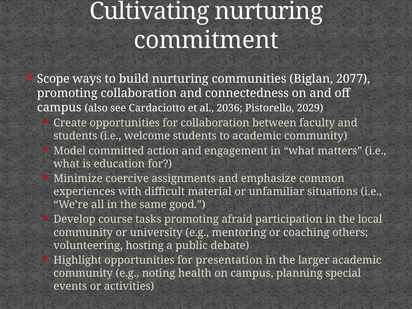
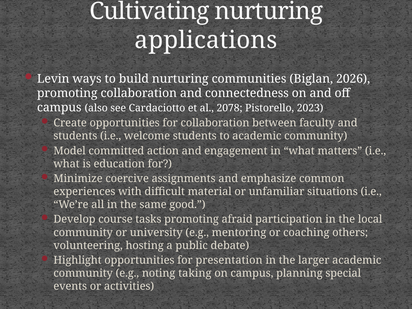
commitment: commitment -> applications (206, 40)
Scope: Scope -> Levin (53, 79)
2077: 2077 -> 2026 (353, 79)
2036: 2036 -> 2078 (230, 108)
2029: 2029 -> 2023 (310, 108)
health: health -> taking (195, 273)
